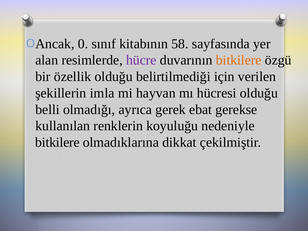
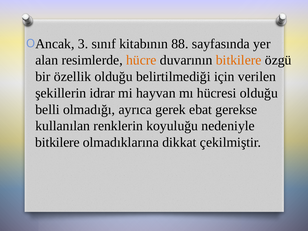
0: 0 -> 3 (83, 44)
58: 58 -> 88 (180, 44)
hücre colour: purple -> orange (141, 60)
imla: imla -> idrar (102, 93)
